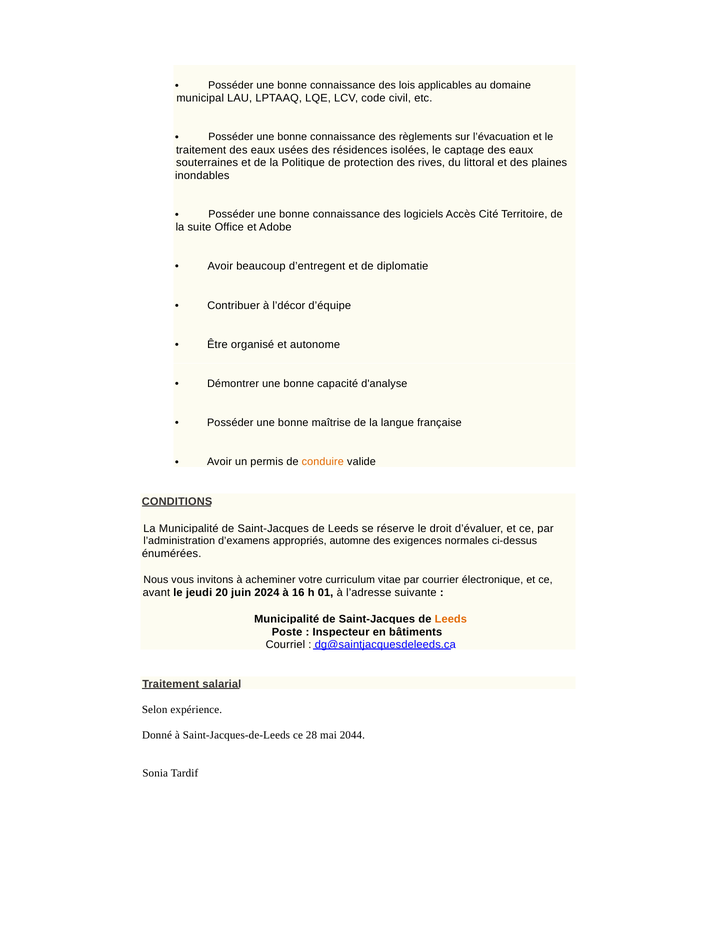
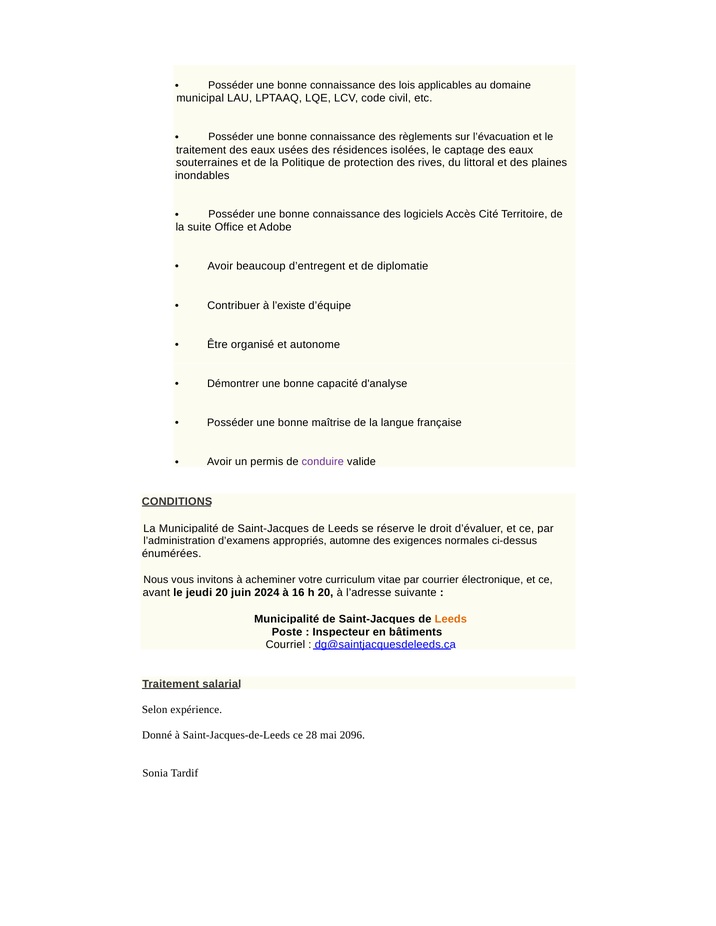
l’décor: l’décor -> l’existe (289, 306)
conduire colour: orange -> purple (323, 462)
h 01: 01 -> 20 (326, 593)
2044: 2044 -> 2096 (352, 736)
